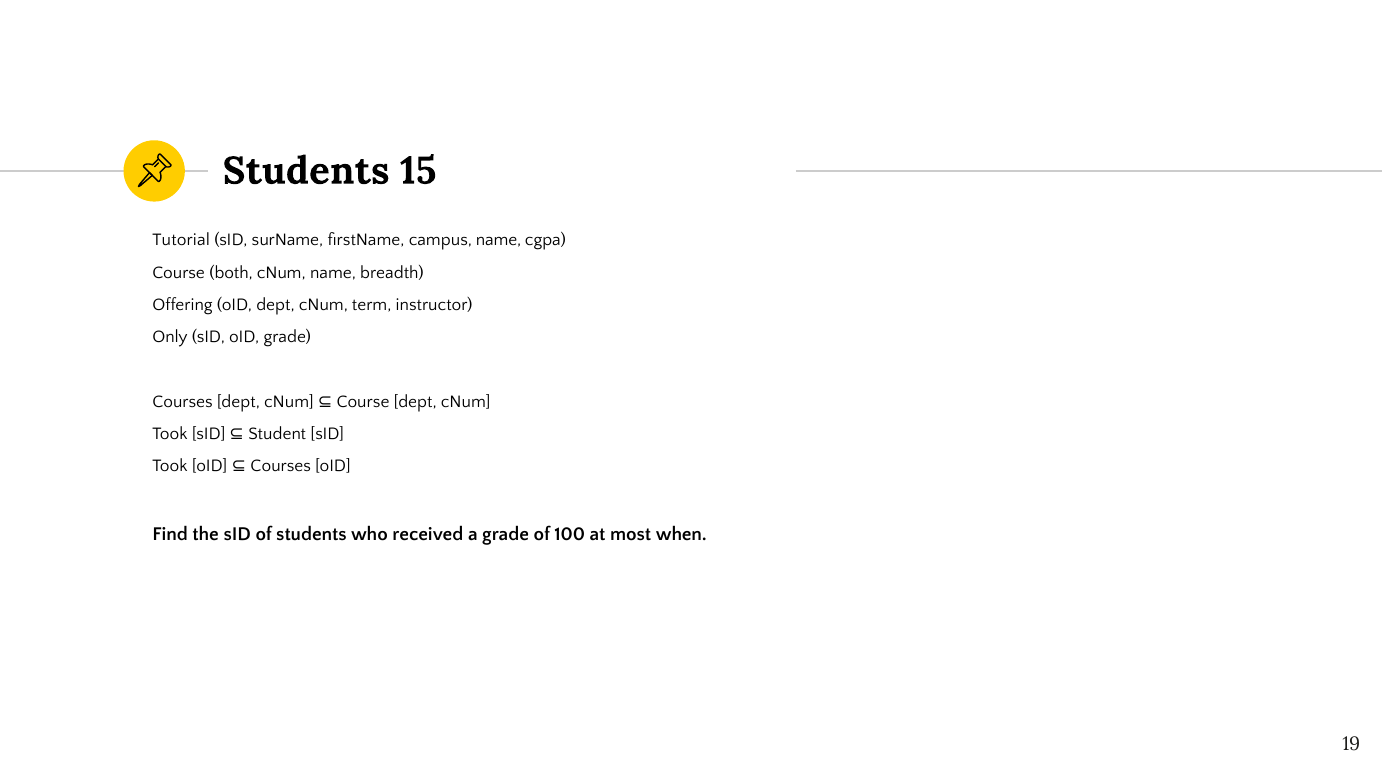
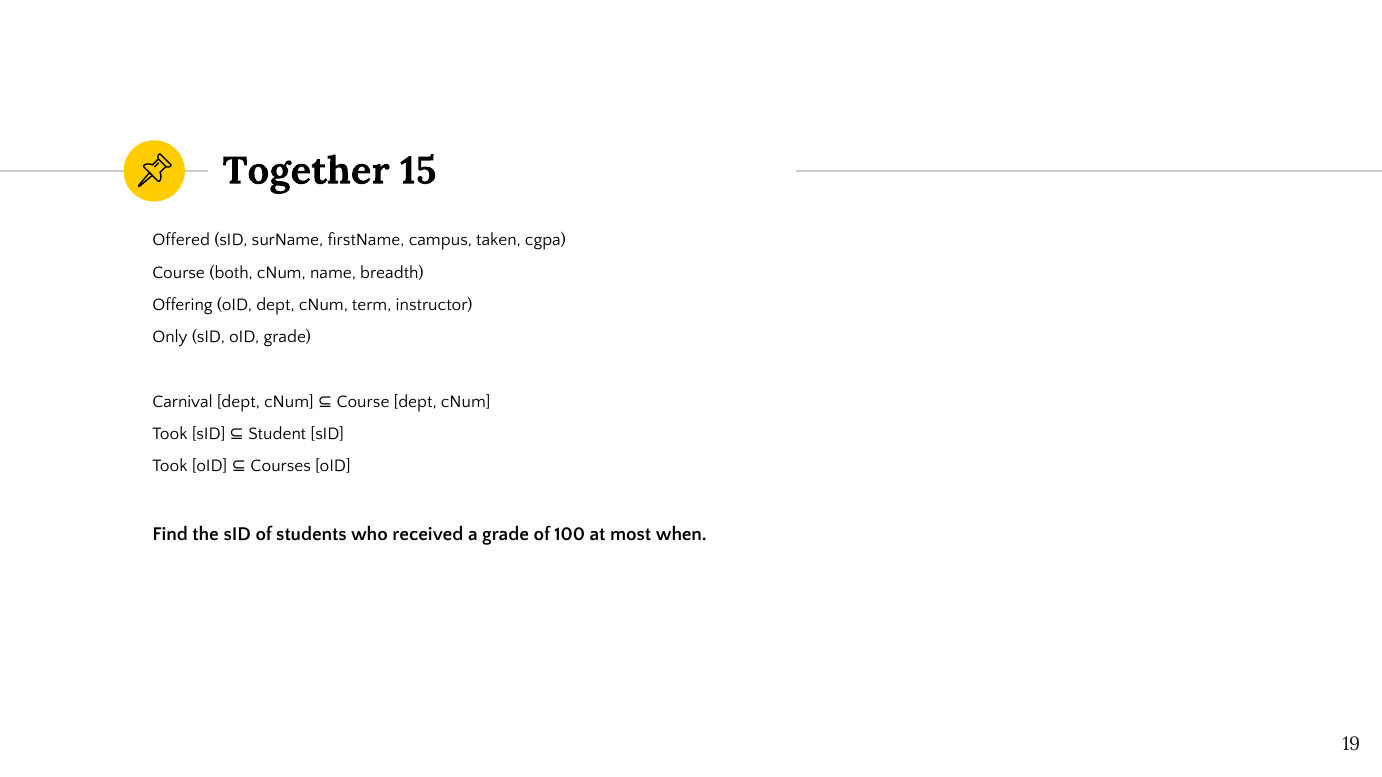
Students: Students -> Together (306, 171)
Tutorial: Tutorial -> Offered (181, 240)
campus name: name -> taken (499, 240)
Courses: Courses -> Carnival (183, 402)
